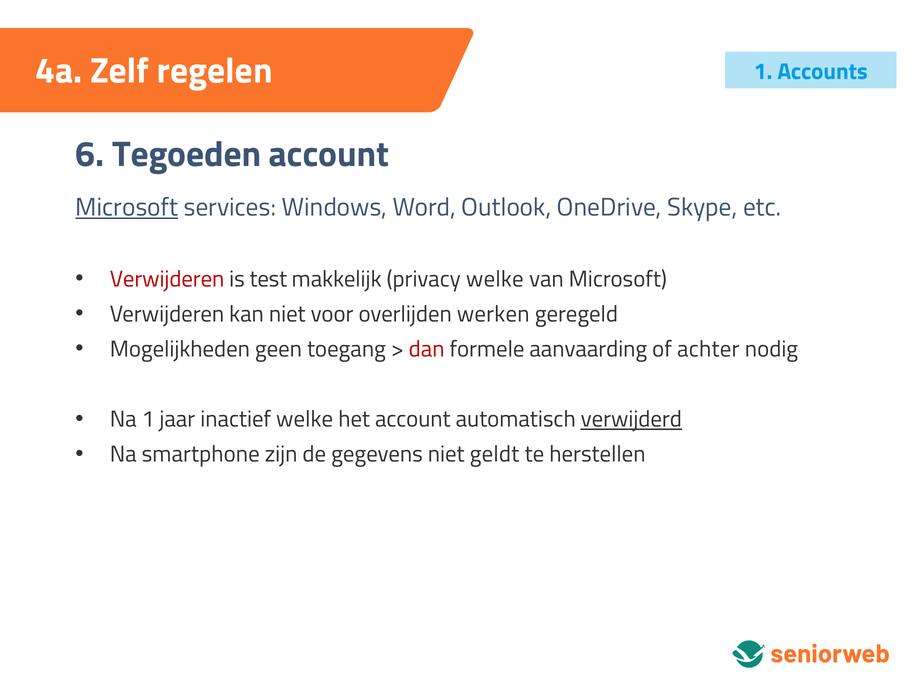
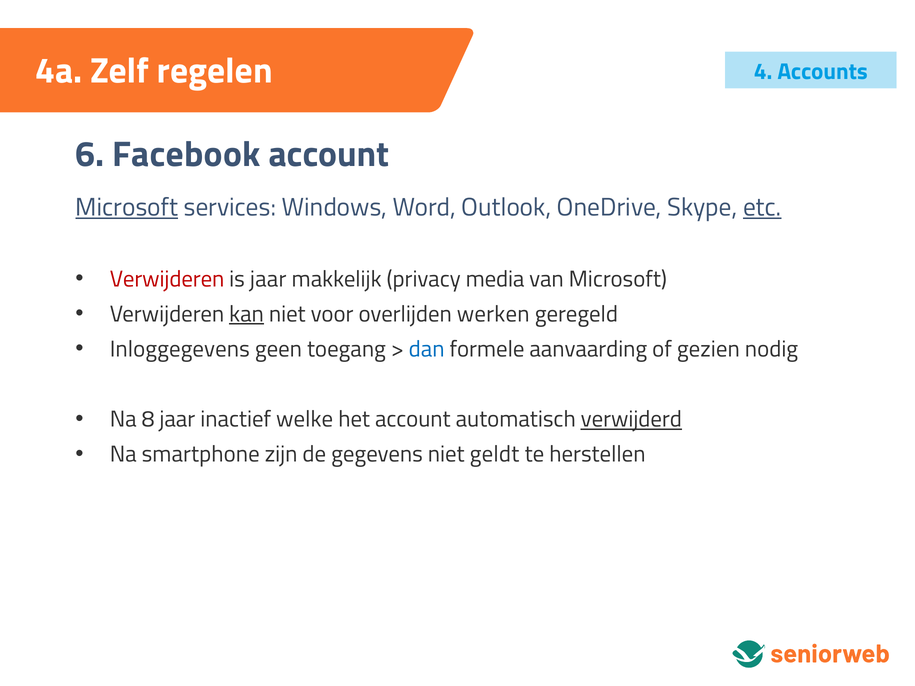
regelen 1: 1 -> 4 (763, 72)
Tegoeden: Tegoeden -> Facebook (186, 155)
etc underline: none -> present (762, 208)
is test: test -> jaar (268, 279)
privacy welke: welke -> media (495, 279)
kan underline: none -> present (247, 314)
Mogelijkheden: Mogelijkheden -> Inloggegevens (180, 349)
dan colour: red -> blue (427, 349)
achter: achter -> gezien (708, 349)
Na 1: 1 -> 8 (148, 419)
